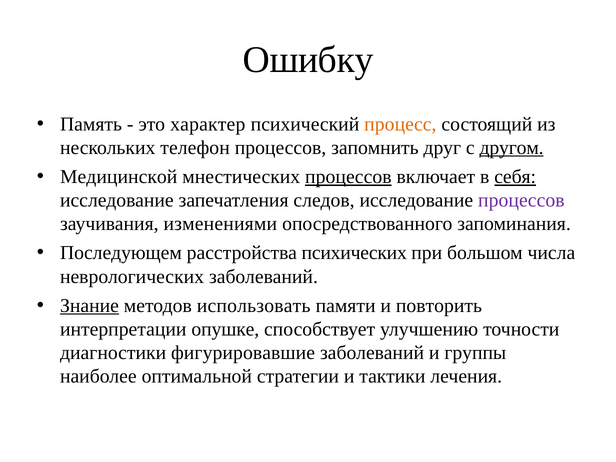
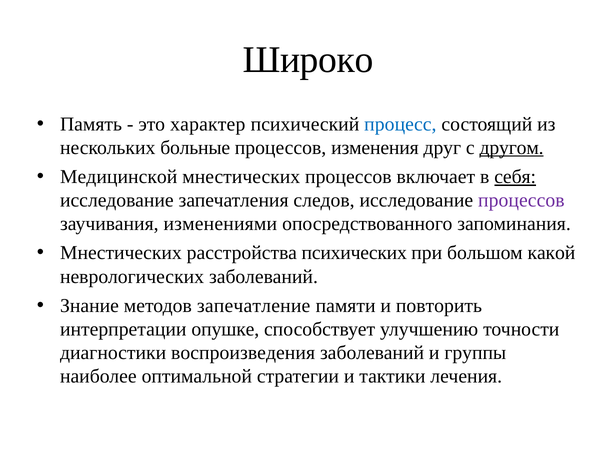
Ошибку: Ошибку -> Широко (308, 60)
процесс colour: orange -> blue (400, 124)
телефон: телефон -> больные (195, 148)
запомнить: запомнить -> изменения (375, 148)
процессов underline: present -> none (348, 177)
Последующем: Последующем -> Мнестических (121, 253)
числа: числа -> какой (551, 253)
Знание underline: present -> none (89, 306)
использовать: использовать -> запечатление (254, 306)
фигурировавшие: фигурировавшие -> воспроизведения (243, 353)
